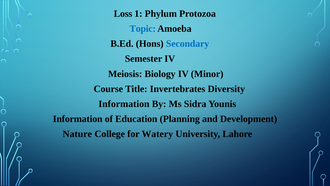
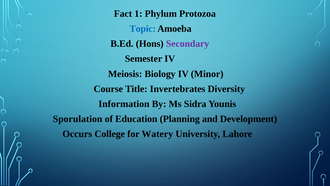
Loss: Loss -> Fact (123, 14)
Secondary colour: blue -> purple (188, 44)
Information: Information -> Sporulation (78, 119)
Nature: Nature -> Occurs (77, 134)
